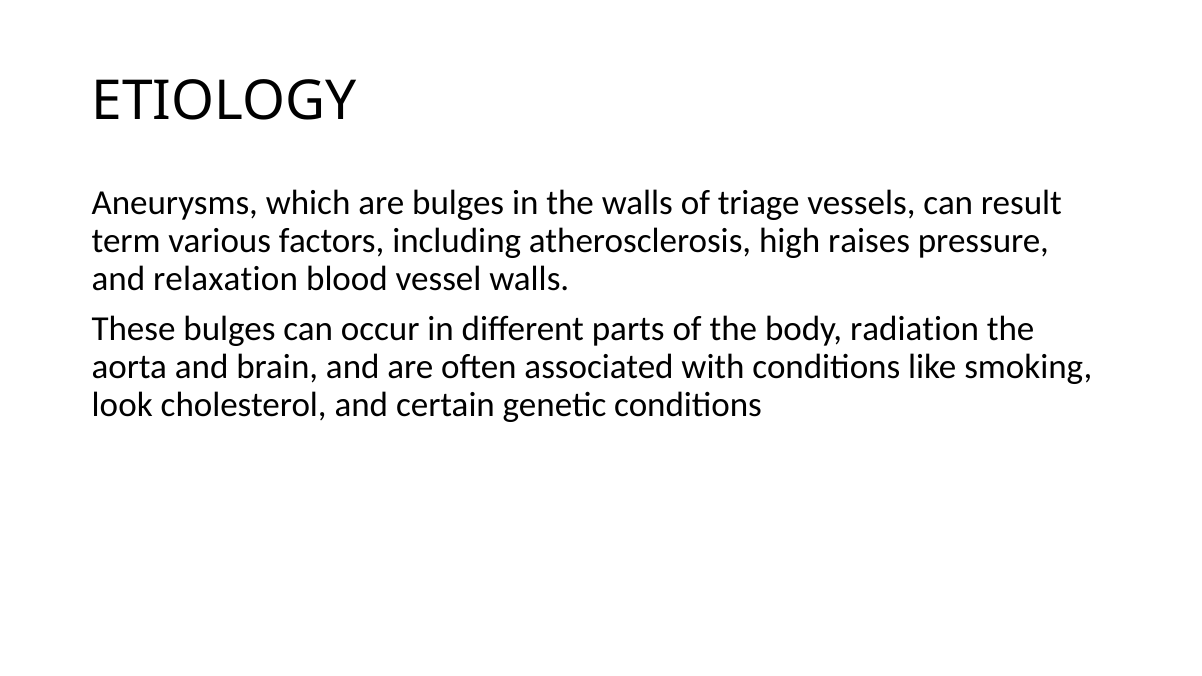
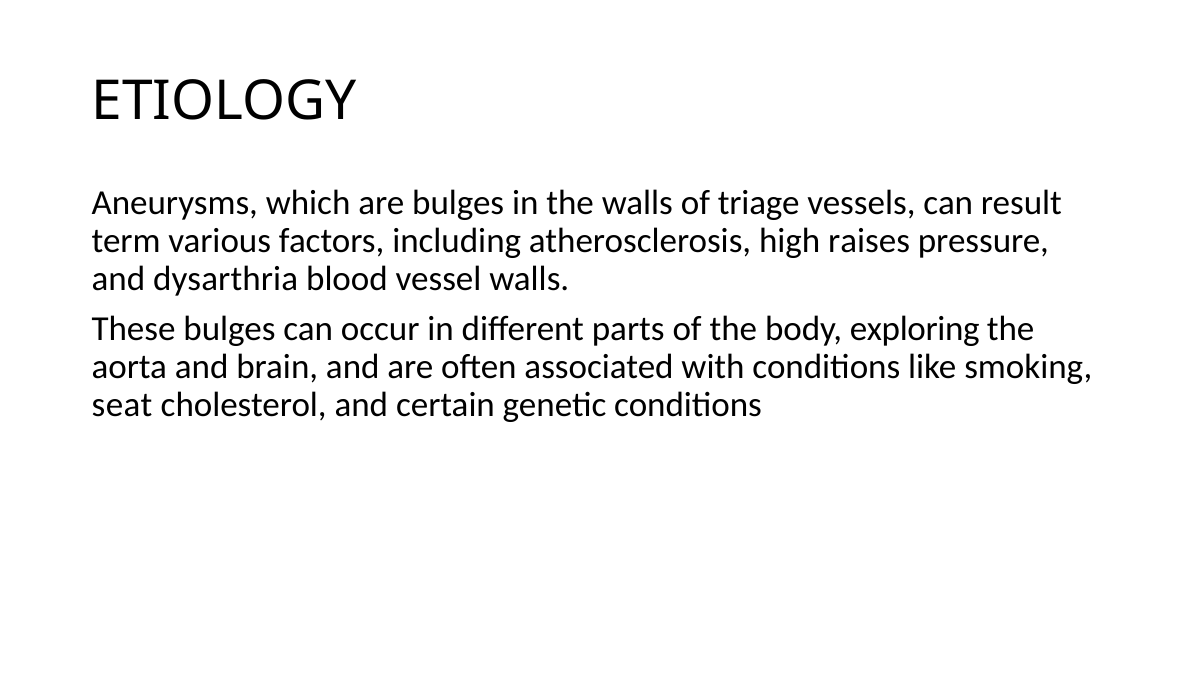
relaxation: relaxation -> dysarthria (226, 279)
radiation: radiation -> exploring (915, 329)
look: look -> seat (122, 405)
